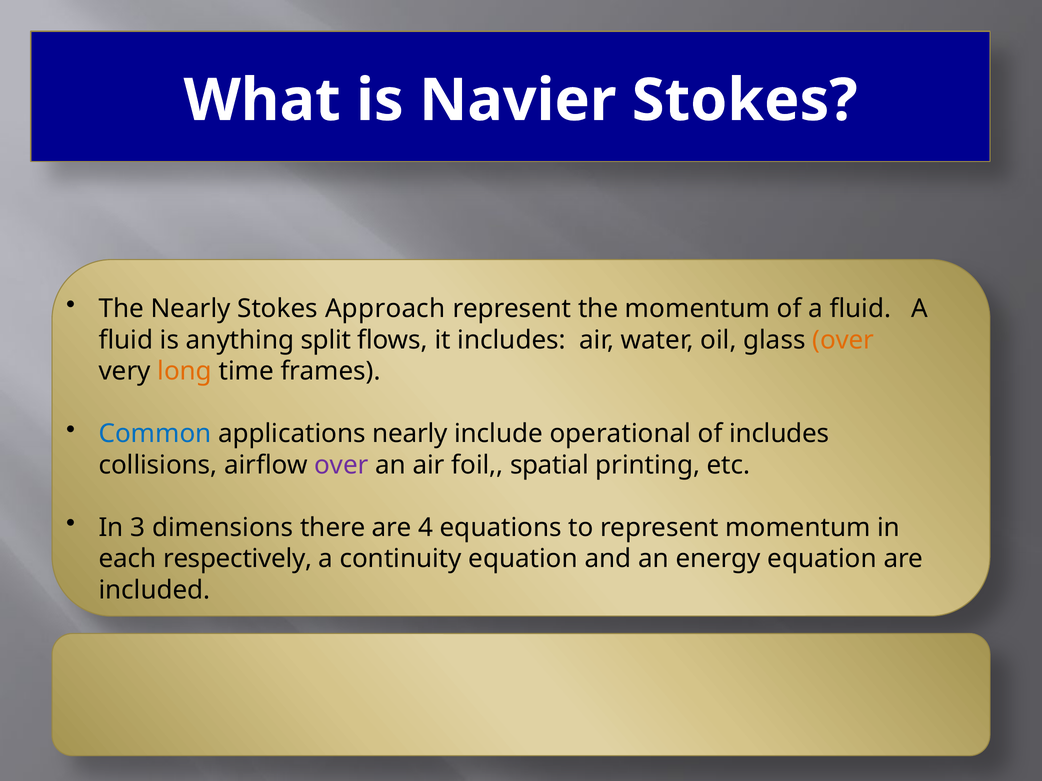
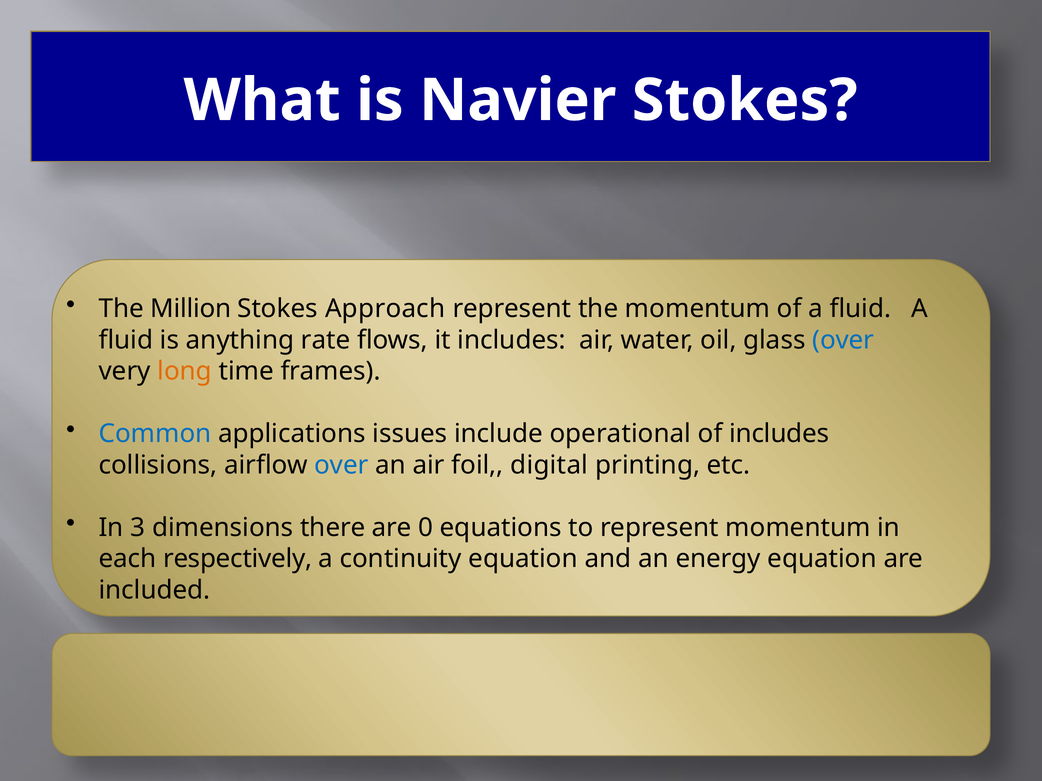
The Nearly: Nearly -> Million (191, 309)
split: split -> rate (326, 340)
over colour: orange -> blue (843, 340)
applications nearly: nearly -> issues (410, 434)
over colour: purple -> blue (341, 465)
spatial: spatial -> digital (549, 465)
4: 4 -> 0 (426, 528)
